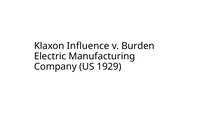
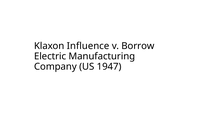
Burden: Burden -> Borrow (138, 46)
1929: 1929 -> 1947 (109, 67)
